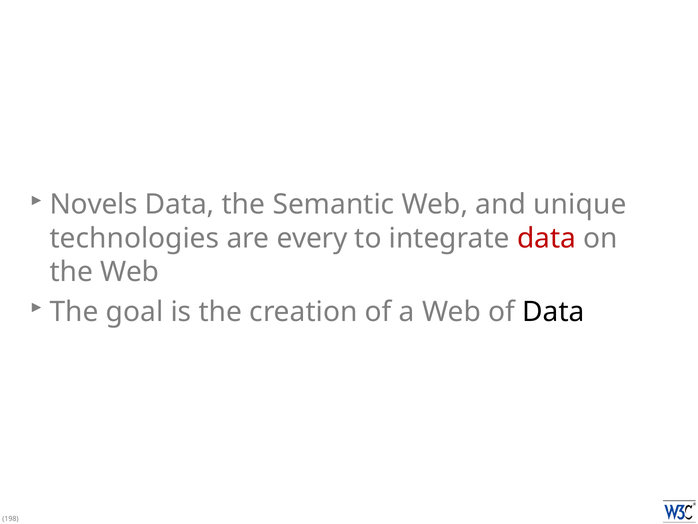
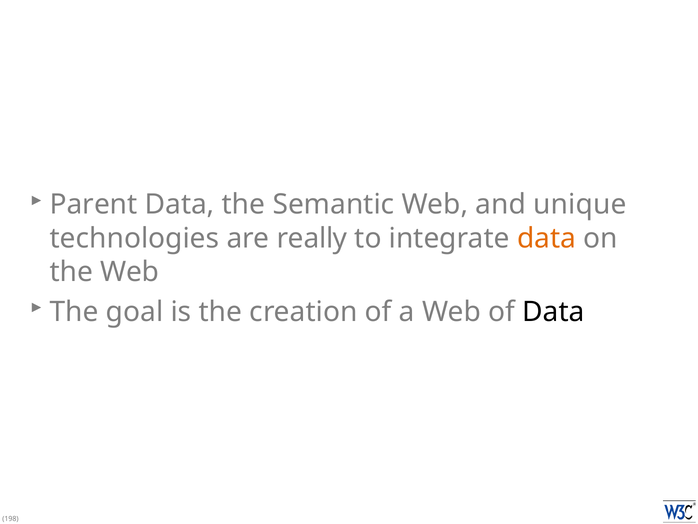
Novels: Novels -> Parent (94, 204)
every: every -> really (312, 238)
data colour: red -> orange (547, 238)
